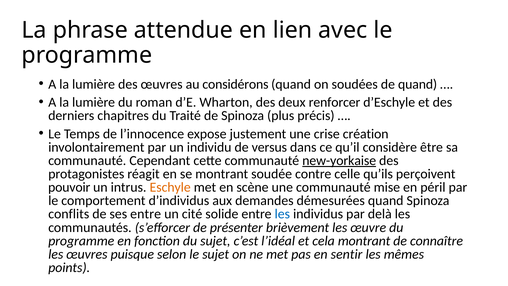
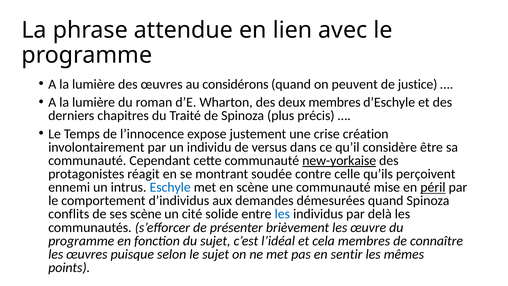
soudées: soudées -> peuvent (355, 84)
de quand: quand -> justice (418, 84)
deux renforcer: renforcer -> membres (335, 102)
pouvoir: pouvoir -> ennemi (69, 187)
Eschyle colour: orange -> blue (170, 187)
péril underline: none -> present (433, 187)
ses entre: entre -> scène (146, 214)
cela montrant: montrant -> membres (364, 241)
